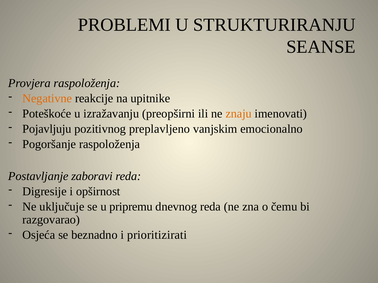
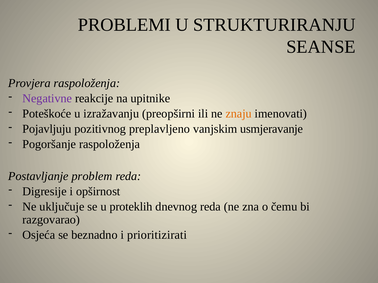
Negativne colour: orange -> purple (47, 99)
emocionalno: emocionalno -> usmjeravanje (272, 129)
zaboravi: zaboravi -> problem (92, 176)
pripremu: pripremu -> proteklih (131, 207)
